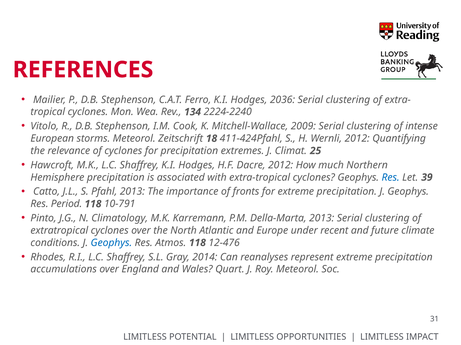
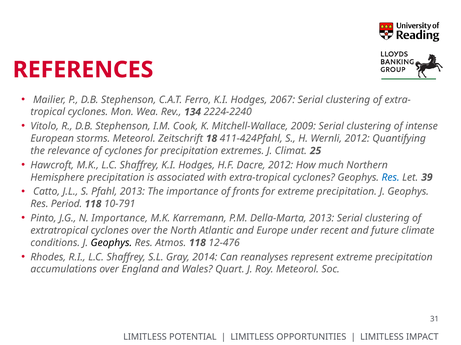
2036: 2036 -> 2067 (283, 100)
N Climatology: Climatology -> Importance (120, 219)
Geophys colour: blue -> black (111, 243)
